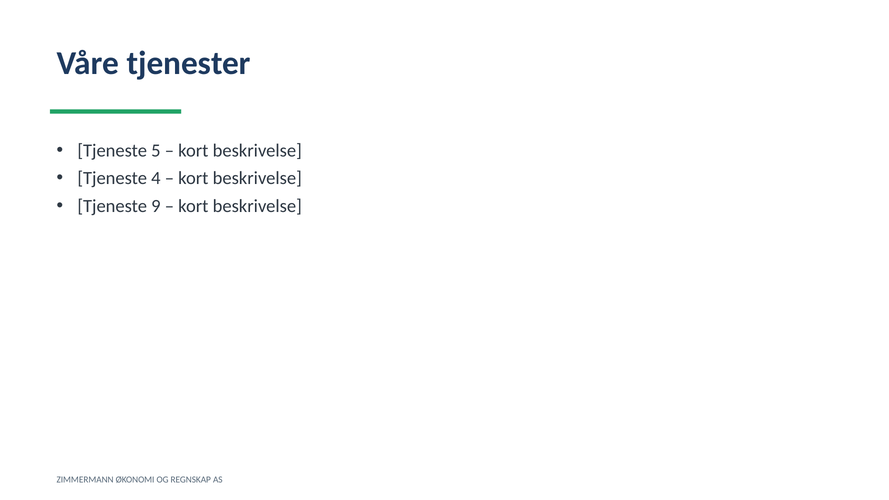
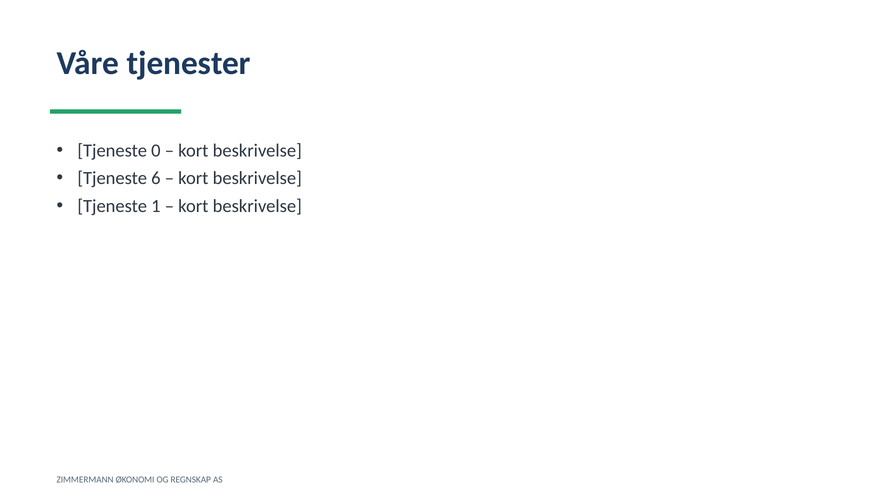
5: 5 -> 0 (156, 151)
4: 4 -> 6 (156, 178)
9: 9 -> 1 (156, 206)
